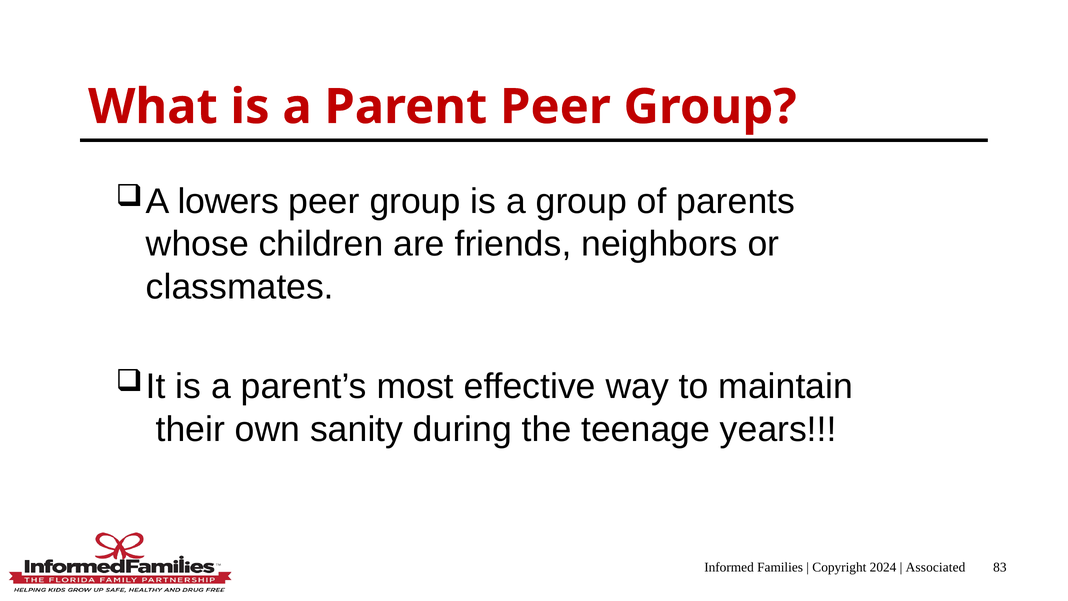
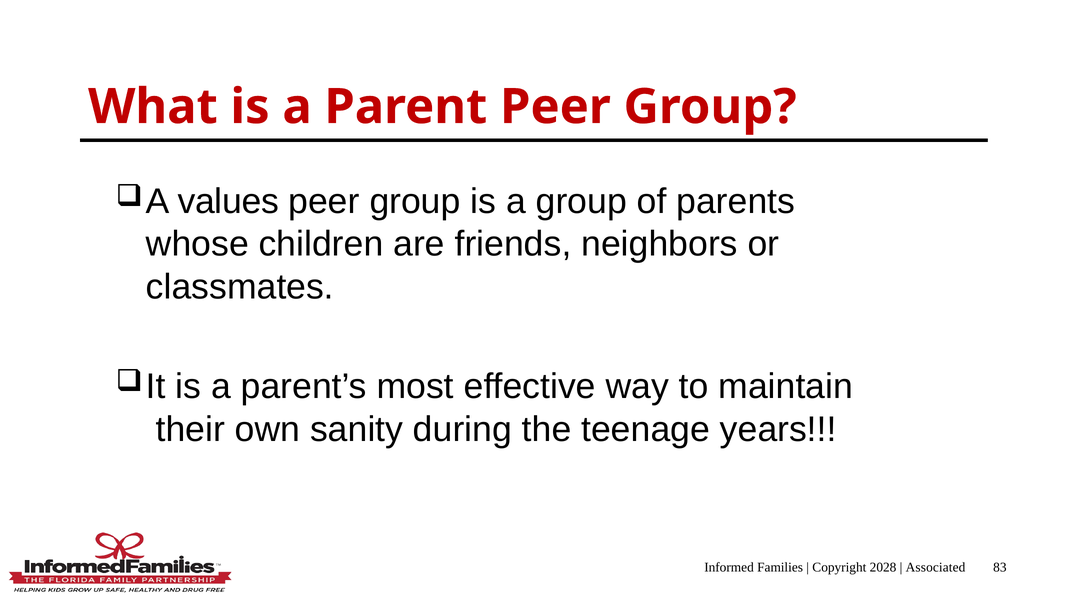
lowers: lowers -> values (228, 201)
2024: 2024 -> 2028 (883, 567)
